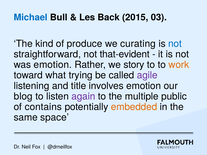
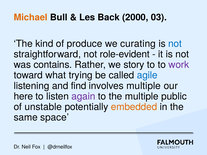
Michael colour: blue -> orange (31, 17)
2015: 2015 -> 2000 (135, 17)
that-evident: that-evident -> role-evident (125, 54)
was emotion: emotion -> contains (53, 65)
work colour: orange -> purple (179, 65)
agile colour: purple -> blue (147, 75)
title: title -> find (79, 86)
involves emotion: emotion -> multiple (144, 86)
blog: blog -> here (23, 96)
contains: contains -> unstable (43, 107)
